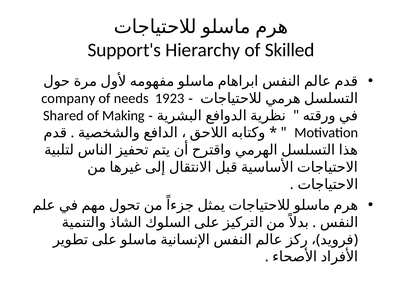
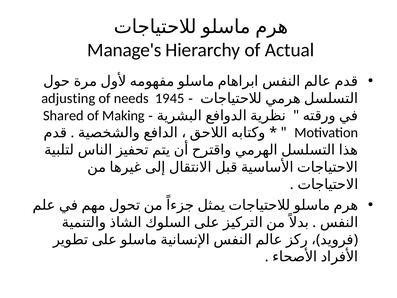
Support's: Support's -> Manage's (124, 50)
Skilled: Skilled -> Actual (290, 50)
company: company -> adjusting (68, 98)
1923: 1923 -> 1945 (170, 98)
